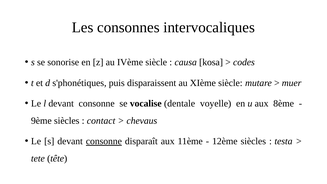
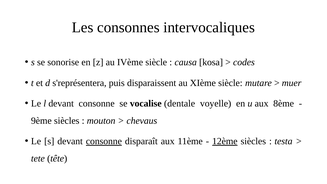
s'phonétiques: s'phonétiques -> s'représentera (79, 83)
contact: contact -> mouton (101, 121)
12ème underline: none -> present (225, 141)
